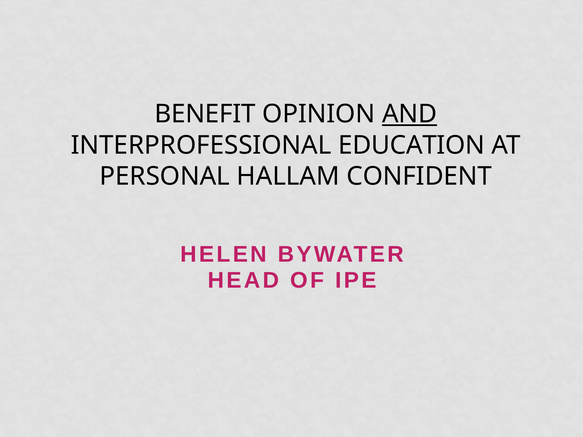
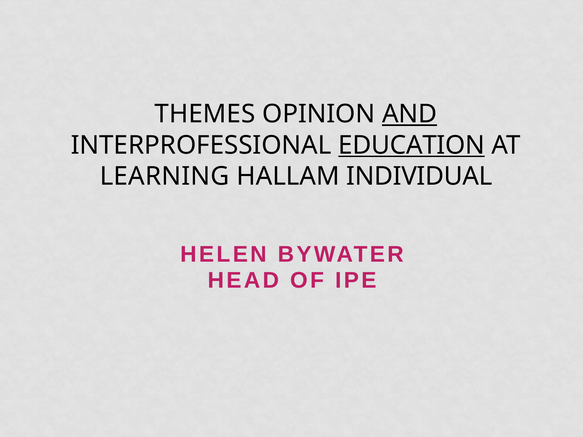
BENEFIT: BENEFIT -> THEMES (205, 114)
EDUCATION underline: none -> present (412, 145)
PERSONAL: PERSONAL -> LEARNING (165, 176)
CONFIDENT: CONFIDENT -> INDIVIDUAL (419, 176)
